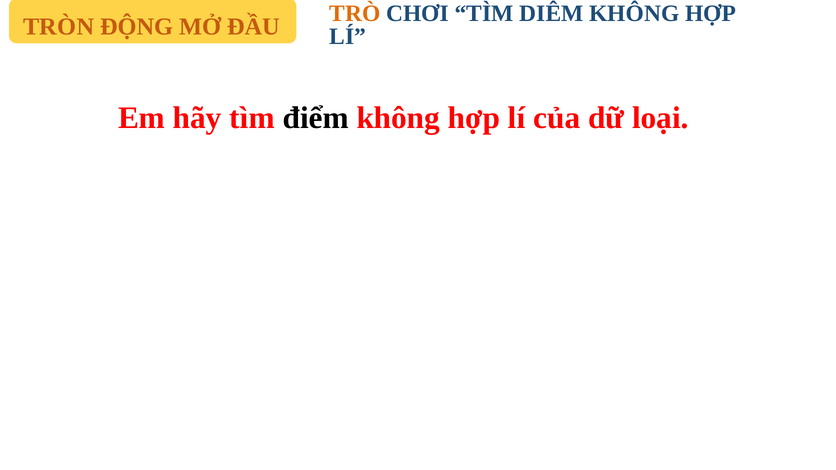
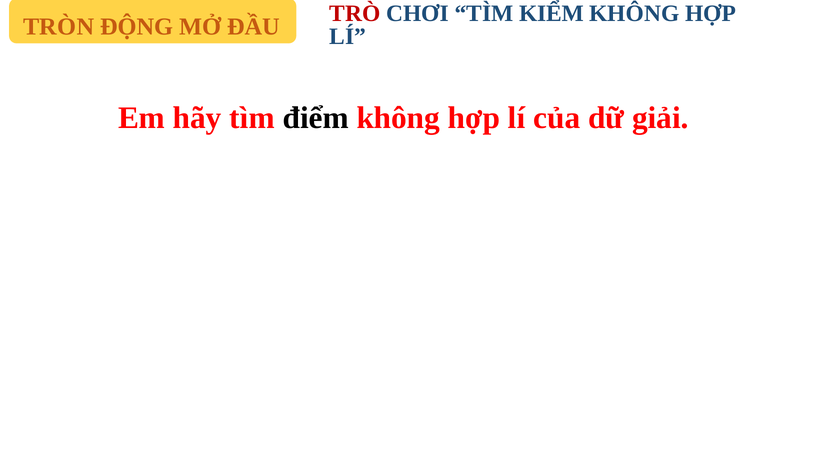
TRÒ colour: orange -> red (355, 14)
DIÊM: DIÊM -> KIỂM (551, 14)
loại: loại -> giải (660, 118)
